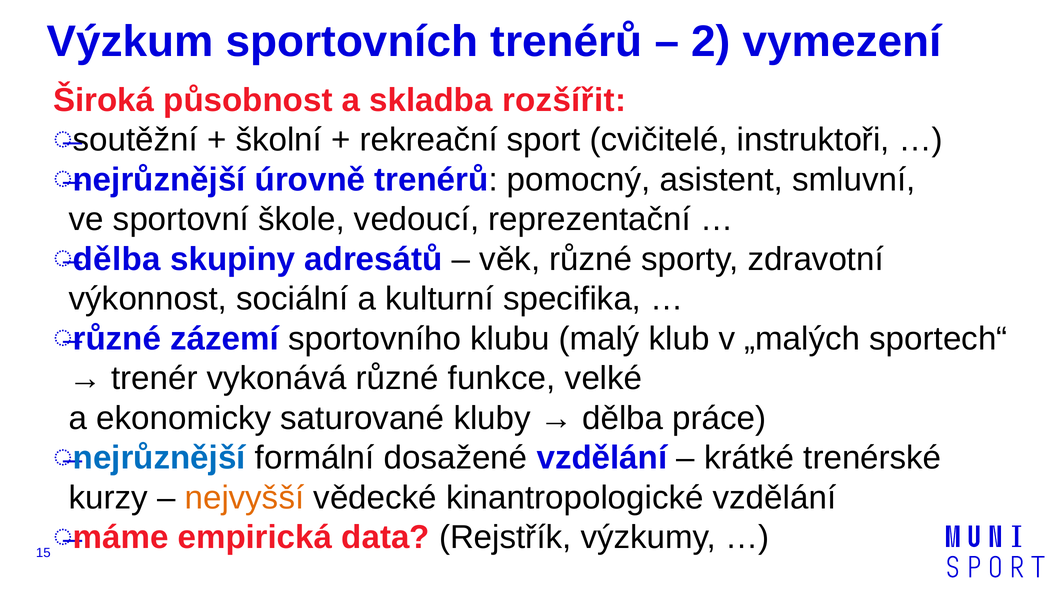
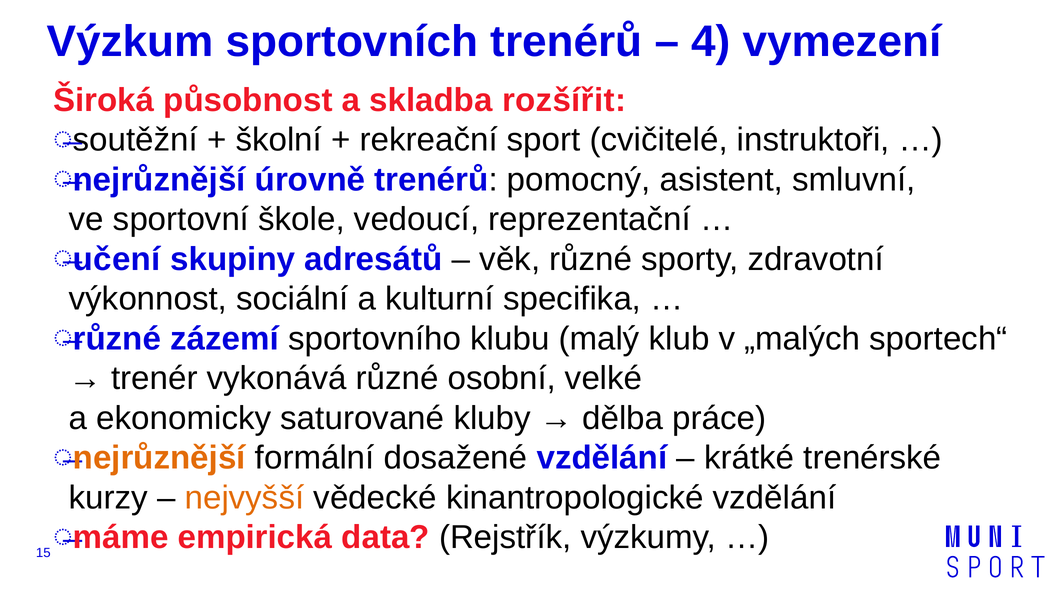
2: 2 -> 4 (711, 42)
dělba: dělba -> učení (117, 259)
funkce: funkce -> osobní (502, 379)
nejrůznější colour: blue -> orange (159, 458)
